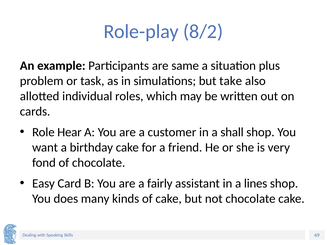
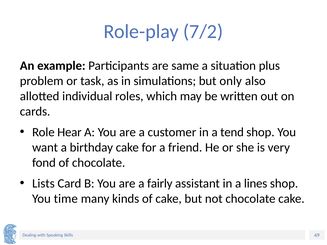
8/2: 8/2 -> 7/2 (203, 32)
take: take -> only (231, 81)
shall: shall -> tend (232, 132)
Easy: Easy -> Lists (43, 184)
does: does -> time (66, 199)
